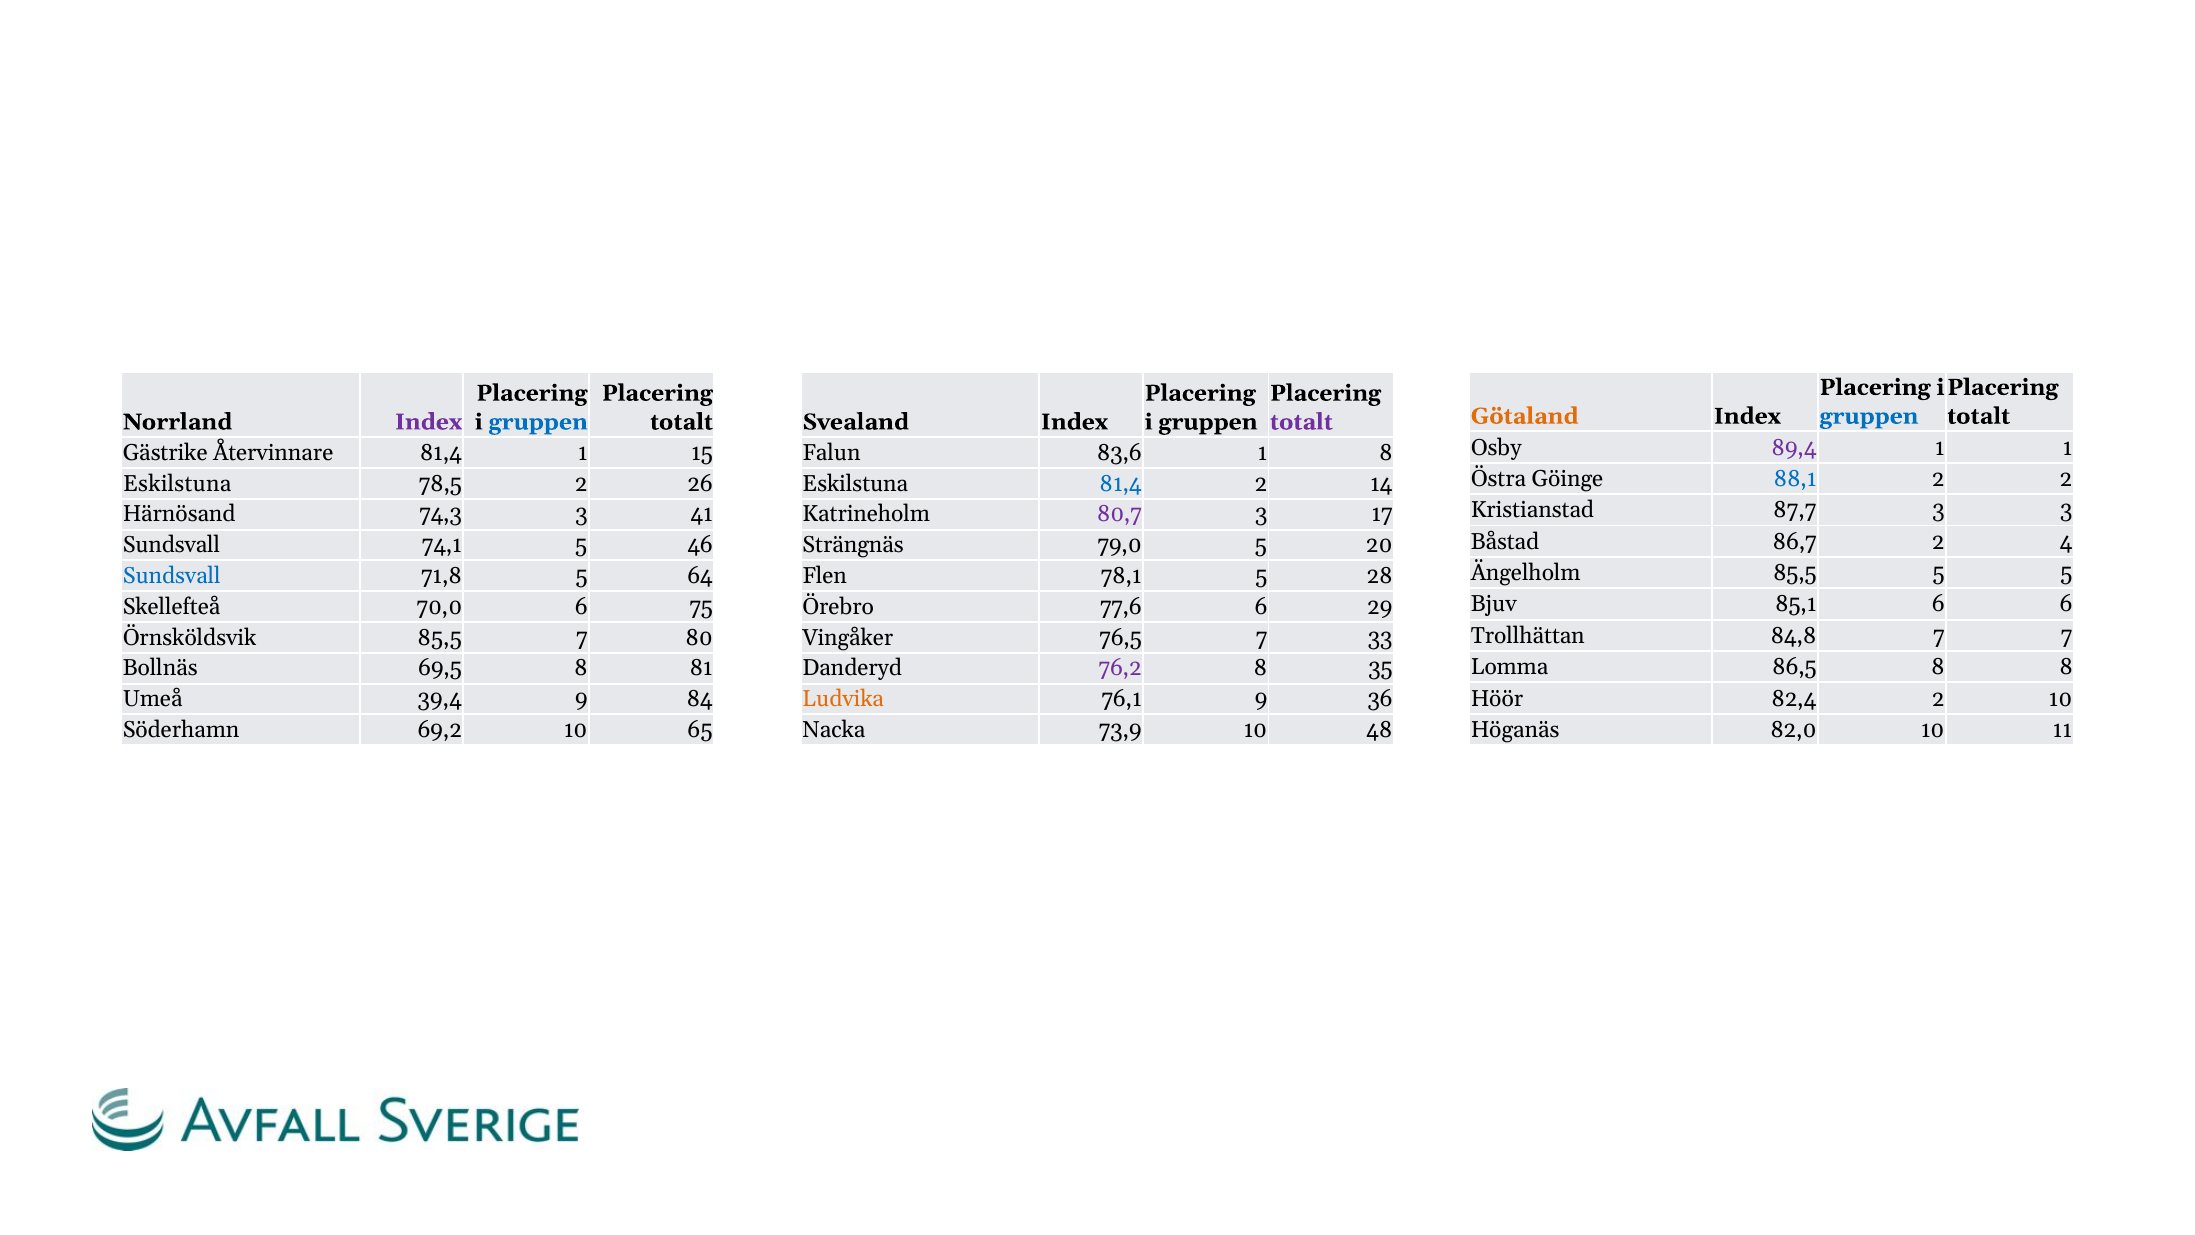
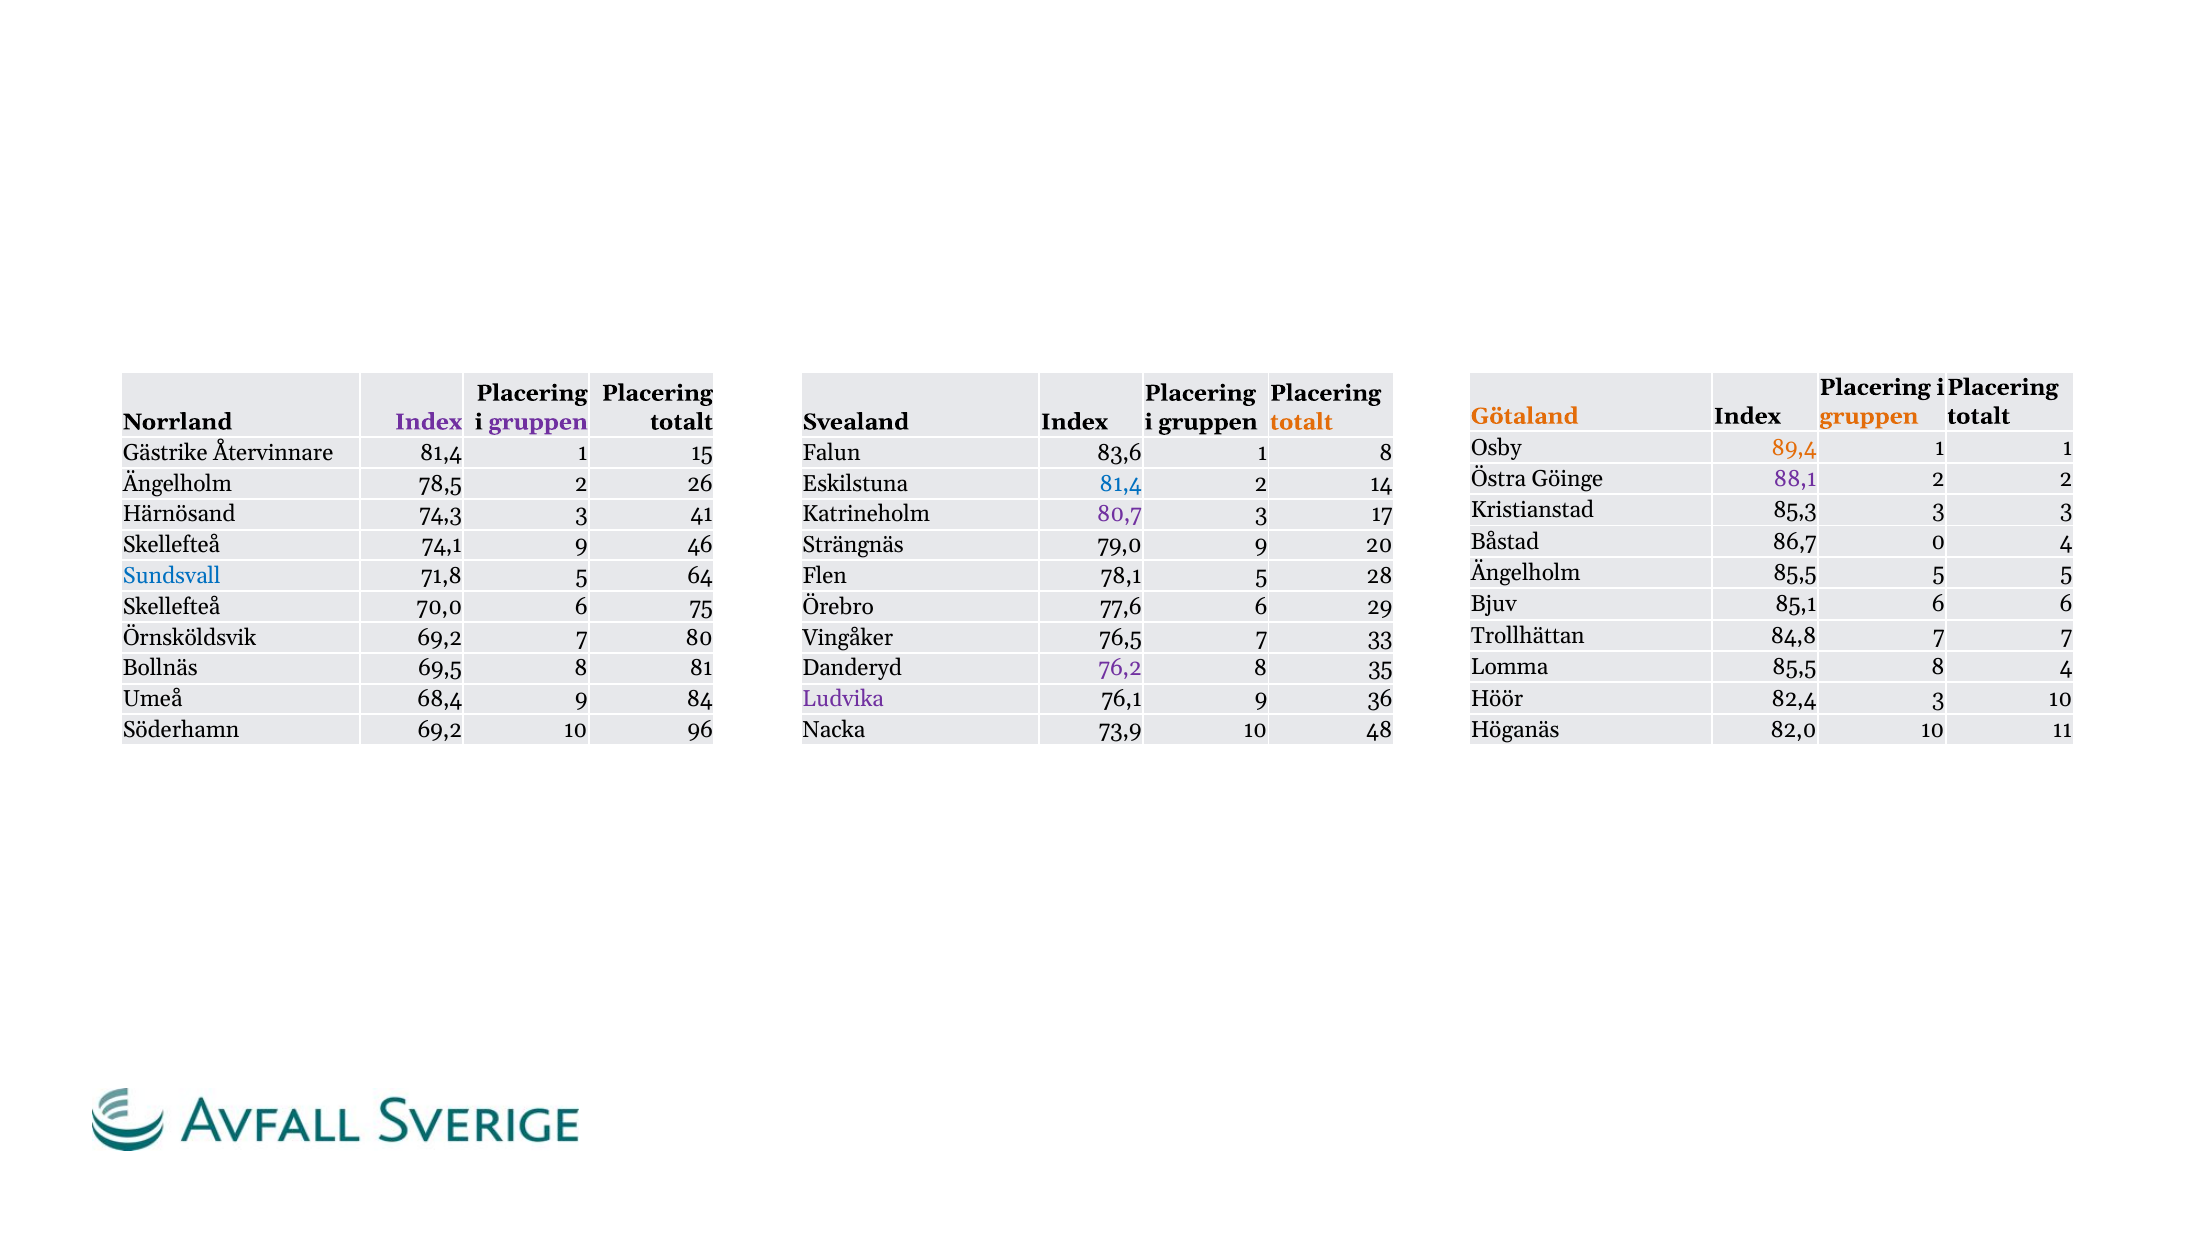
gruppen colour: blue -> orange (1869, 416)
gruppen colour: blue -> purple (538, 422)
totalt colour: purple -> orange (1301, 422)
89,4 colour: purple -> orange (1794, 447)
88,1 colour: blue -> purple (1795, 479)
Eskilstuna: Eskilstuna -> Ängelholm (177, 483)
87,7: 87,7 -> 85,3 (1795, 510)
86,7 2: 2 -> 0 (1938, 541)
Sundsvall: Sundsvall -> Skellefteå (171, 545)
74,1 5: 5 -> 9 (581, 545)
79,0 5: 5 -> 9 (1261, 545)
Örnsköldsvik 85,5: 85,5 -> 69,2 (440, 637)
Lomma 86,5: 86,5 -> 85,5 (1794, 667)
8 8: 8 -> 4 (2066, 667)
82,4 2: 2 -> 3 (1938, 698)
39,4: 39,4 -> 68,4 (440, 699)
Ludvika colour: orange -> purple (843, 699)
65: 65 -> 96 (700, 730)
